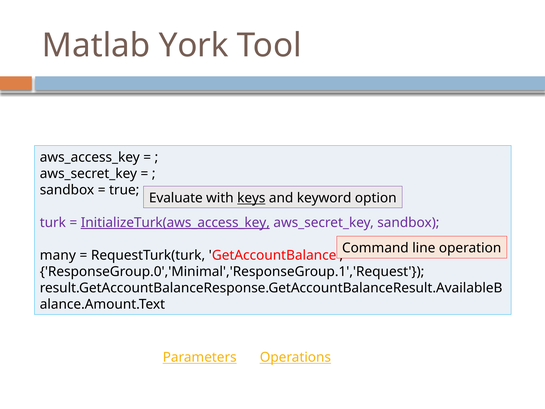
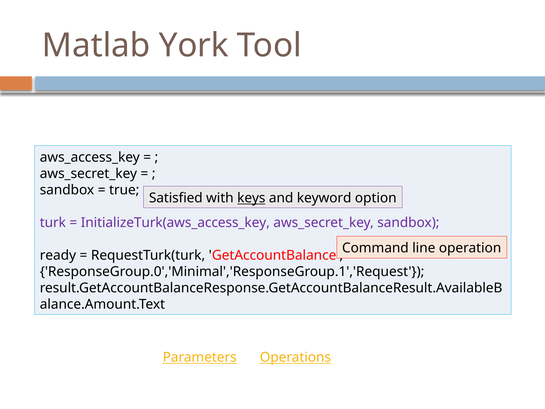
Evaluate: Evaluate -> Satisfied (176, 198)
InitializeTurk(aws_access_key underline: present -> none (175, 223)
many: many -> ready (58, 255)
